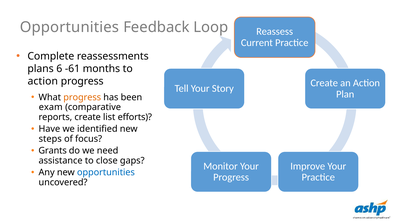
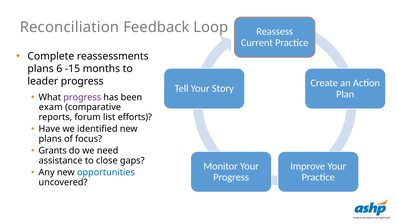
Opportunities: Opportunities -> Reconciliation (69, 27)
-61: -61 -> -15 (72, 68)
action: action -> leader (43, 81)
progress colour: orange -> purple (82, 97)
reports create: create -> forum (88, 117)
steps: steps -> plans (50, 138)
